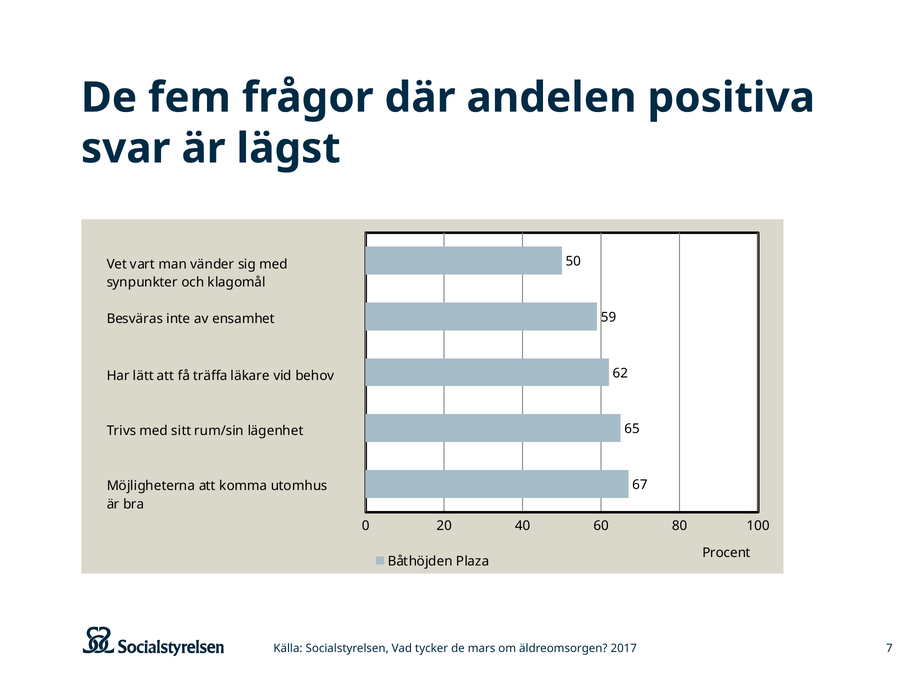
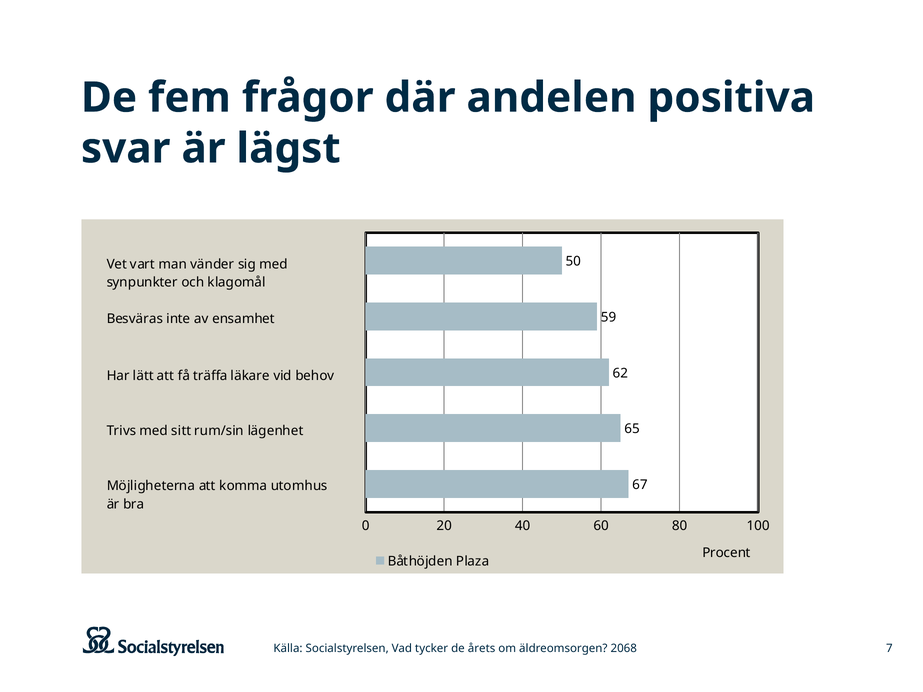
mars: mars -> årets (482, 649)
2017: 2017 -> 2068 (624, 649)
